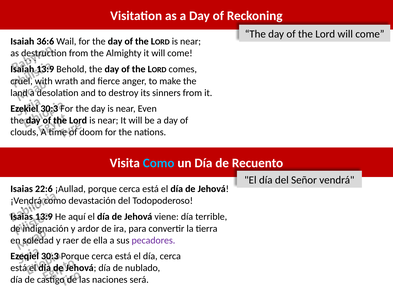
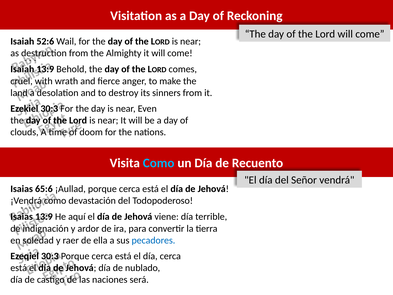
36:6: 36:6 -> 52:6 (45, 41)
22:6: 22:6 -> 65:6 (44, 189)
pecadores colour: purple -> blue (153, 240)
